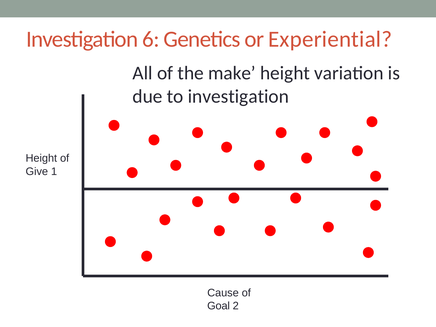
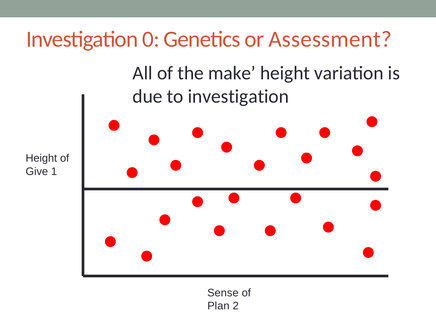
6: 6 -> 0 (151, 39)
Experiential: Experiential -> Assessment (330, 39)
Cause: Cause -> Sense (223, 293)
Goal: Goal -> Plan (218, 306)
